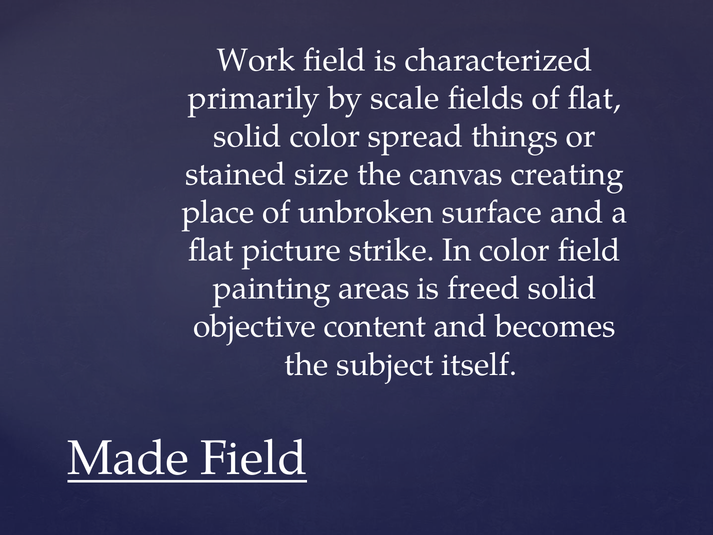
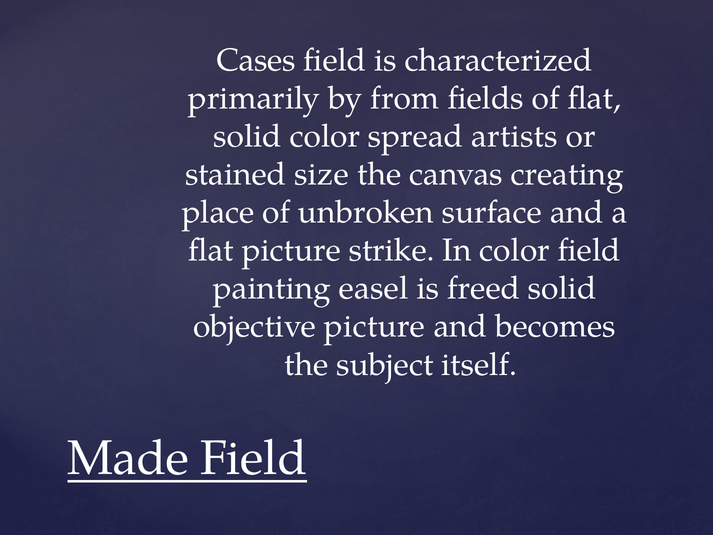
Work: Work -> Cases (256, 60)
scale: scale -> from (405, 98)
things: things -> artists (514, 136)
areas: areas -> easel (374, 288)
objective content: content -> picture (375, 326)
